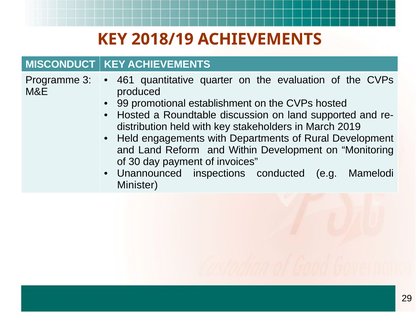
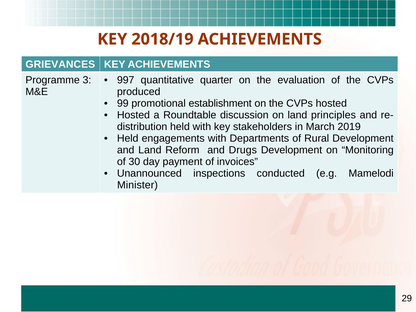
MISCONDUCT: MISCONDUCT -> GRIEVANCES (60, 64)
461: 461 -> 997 (126, 80)
supported: supported -> principles (333, 115)
Within: Within -> Drugs (243, 150)
